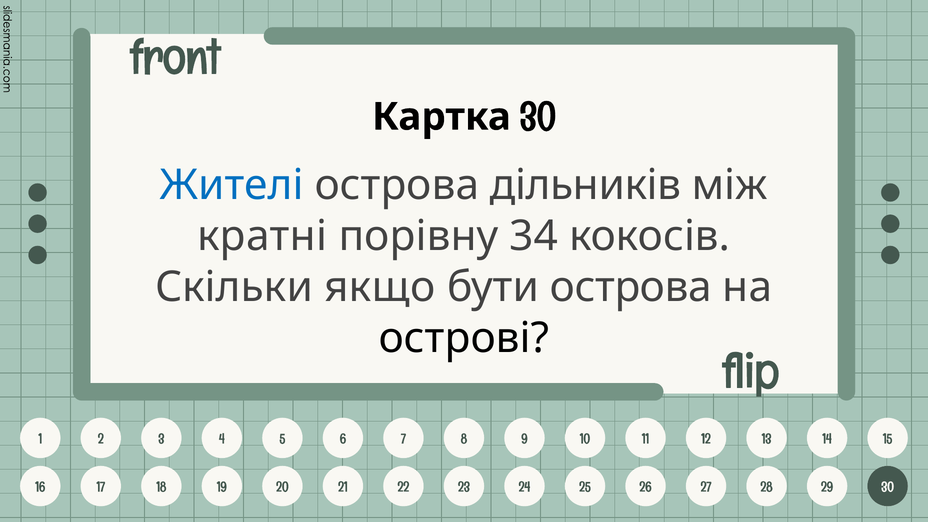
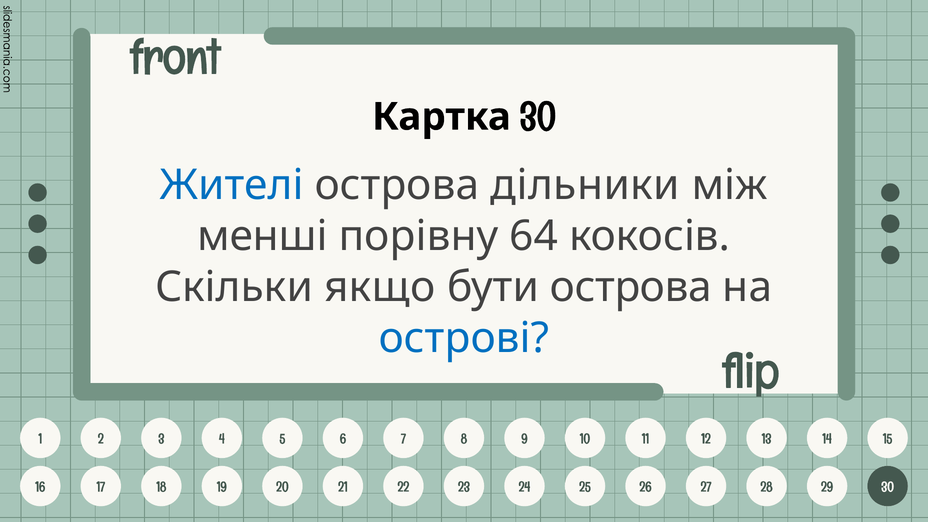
дільників: дільників -> дільники (585, 185)
кратні: кратні -> менші (262, 236)
34: 34 -> 64 (534, 236)
острові colour: black -> blue (464, 338)
